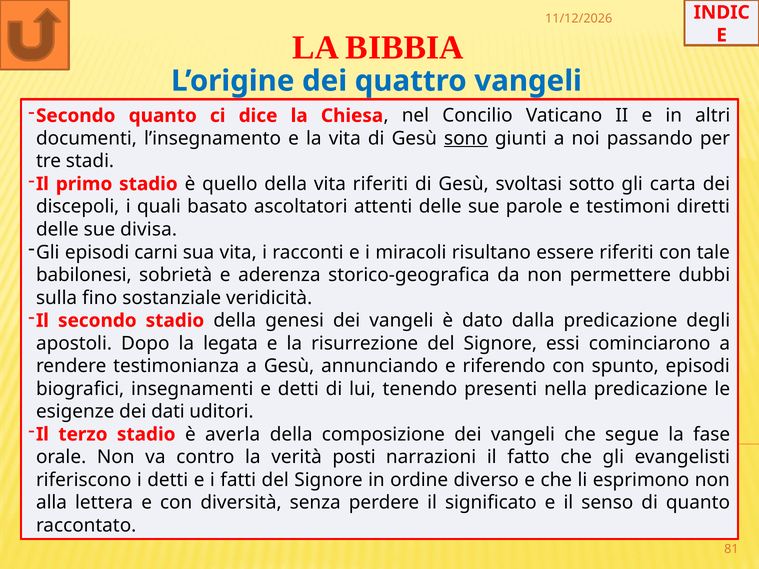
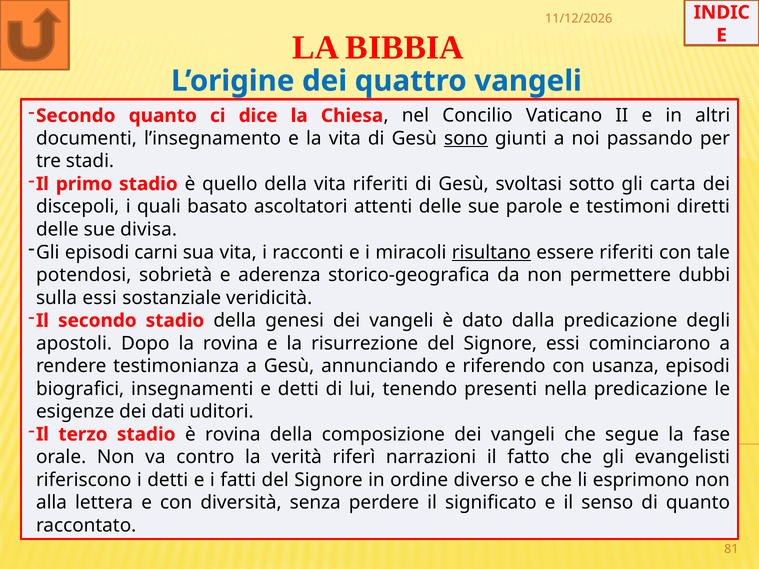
risultano underline: none -> present (491, 252)
babilonesi: babilonesi -> potendosi (84, 275)
sulla fino: fino -> essi (100, 298)
la legata: legata -> rovina (231, 343)
spunto: spunto -> usanza (625, 366)
è averla: averla -> rovina (233, 435)
posti: posti -> riferì (354, 457)
